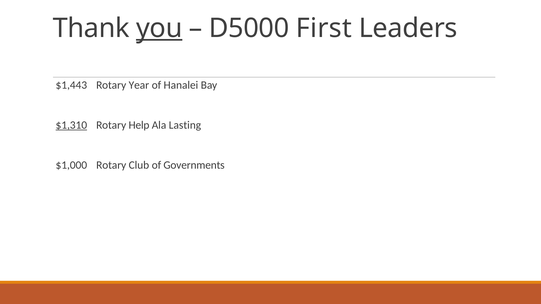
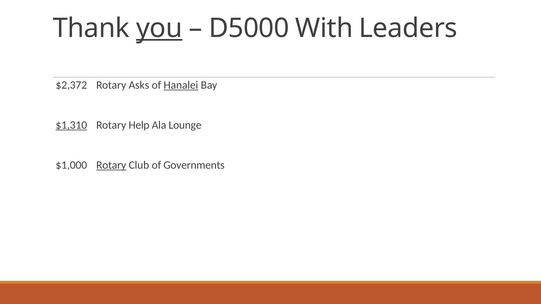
First: First -> With (324, 28)
$1,443: $1,443 -> $2,372 (71, 85)
Year: Year -> Asks (139, 85)
Hanalei underline: none -> present (181, 85)
Lasting: Lasting -> Lounge (185, 125)
Rotary underline: none -> present (111, 165)
